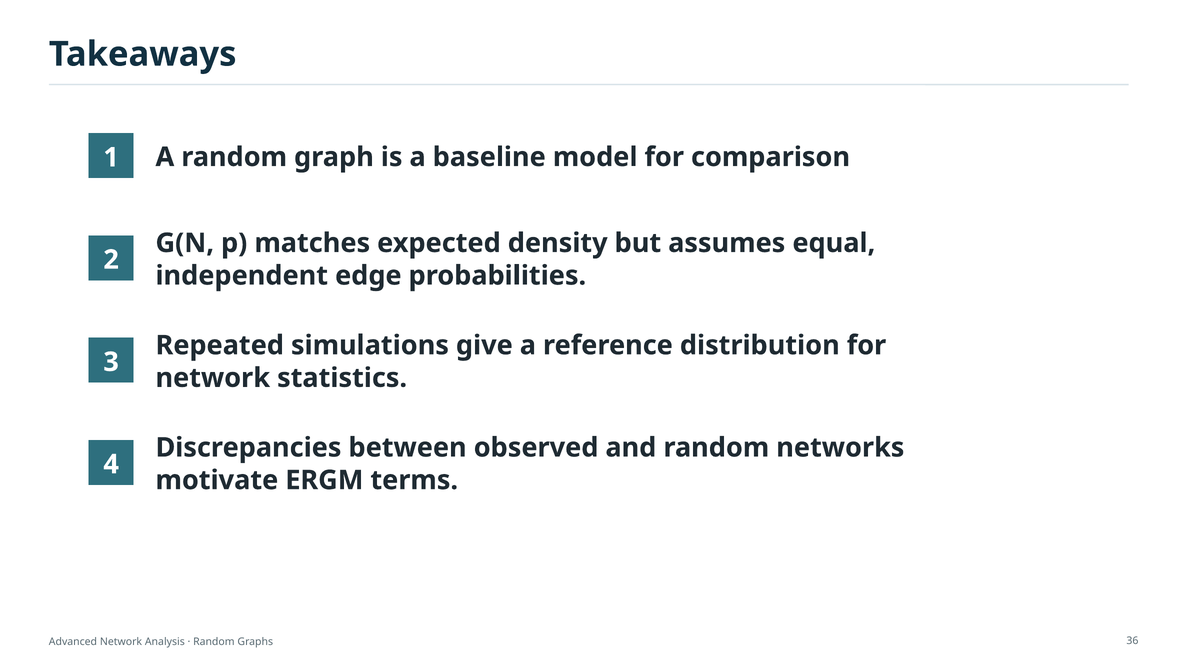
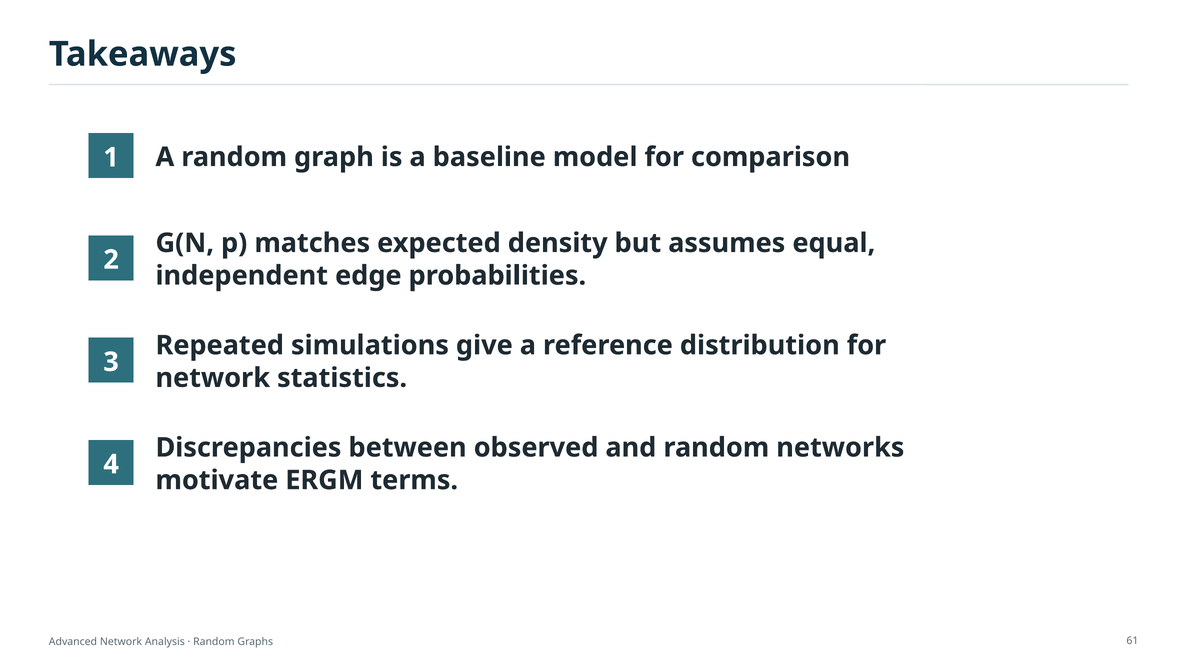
36: 36 -> 61 (1132, 641)
